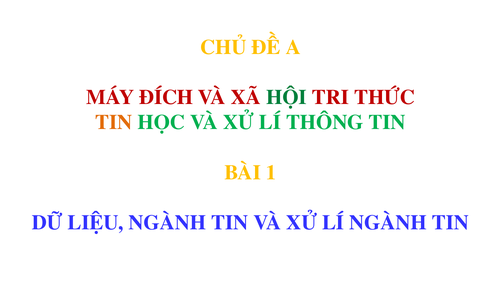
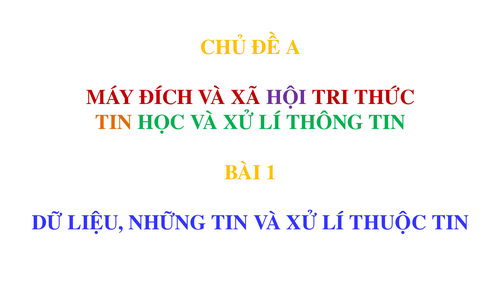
HỘI colour: green -> purple (286, 97)
LIỆU NGÀNH: NGÀNH -> NHỮNG (167, 222)
LÍ NGÀNH: NGÀNH -> THUỘC (388, 222)
